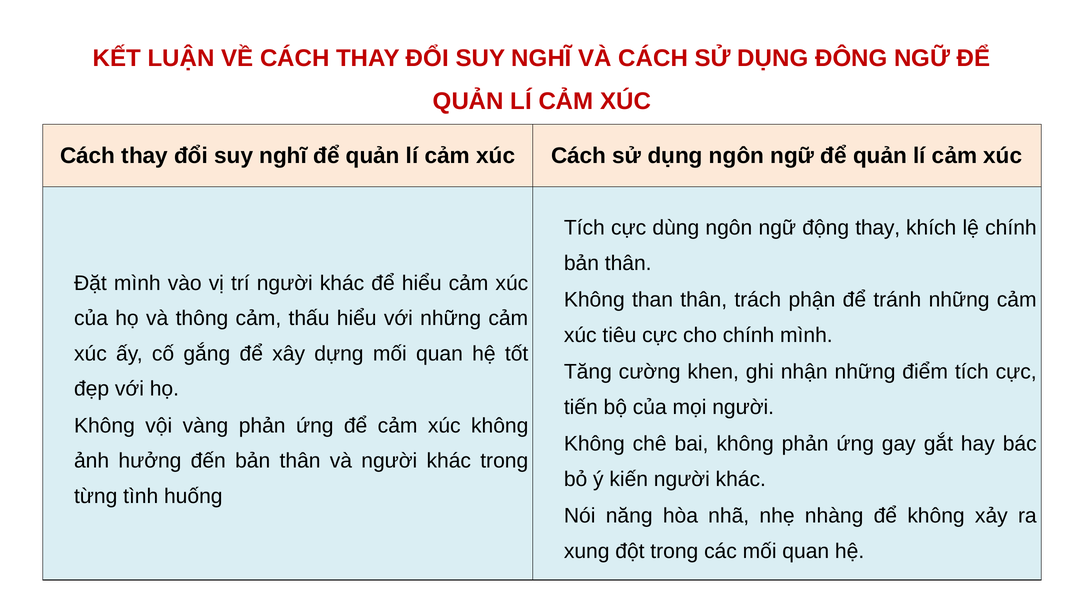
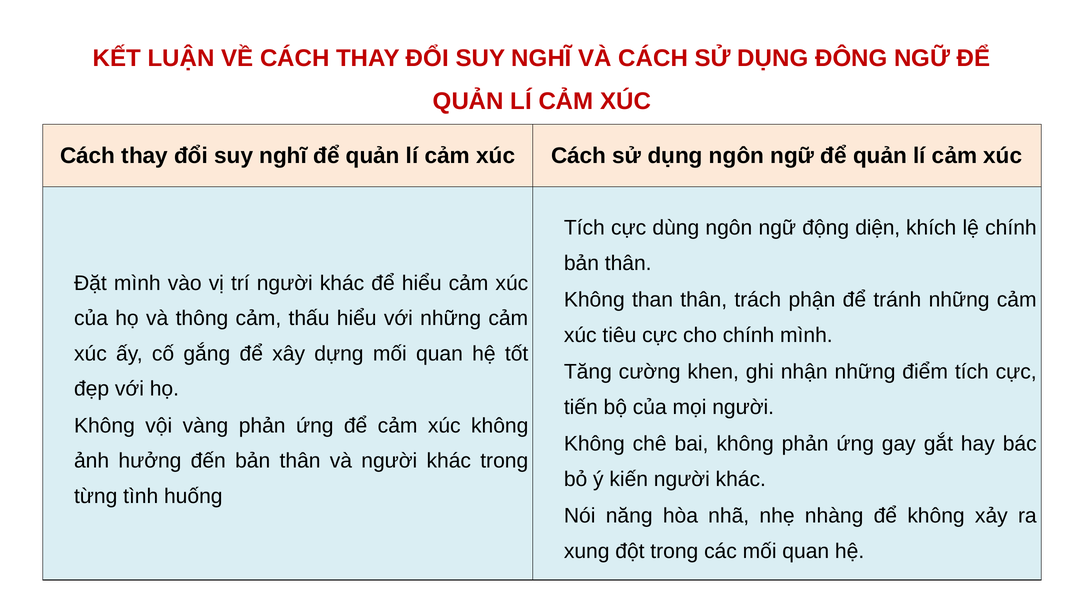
động thay: thay -> diện (878, 228)
